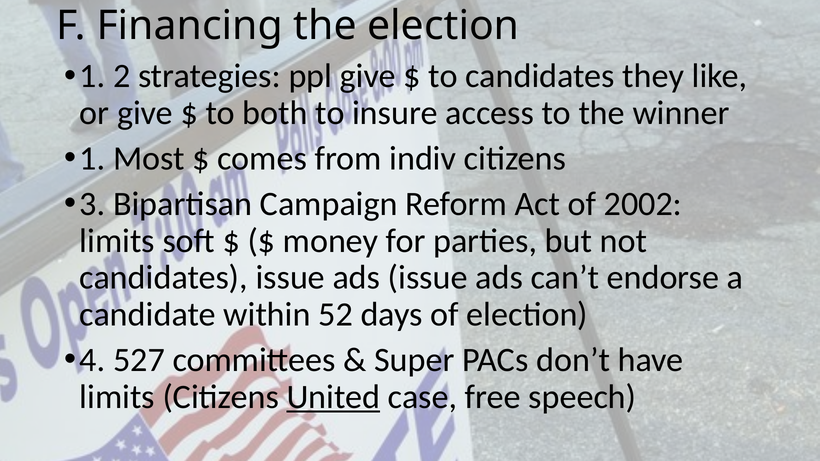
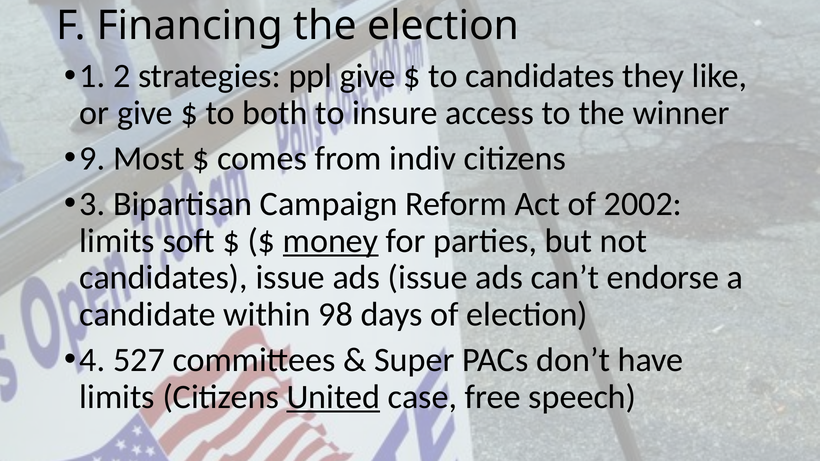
1: 1 -> 9 (92, 159)
money underline: none -> present (331, 241)
52: 52 -> 98 (336, 315)
